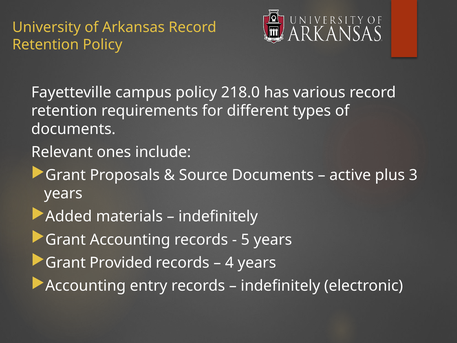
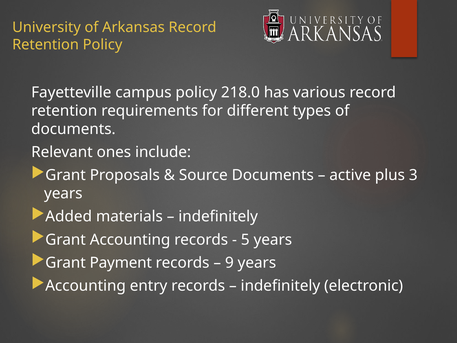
Provided: Provided -> Payment (121, 263)
4: 4 -> 9 (229, 263)
